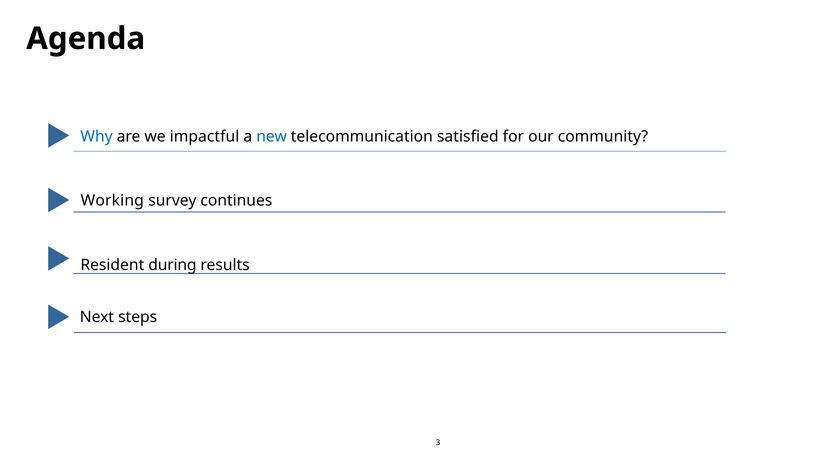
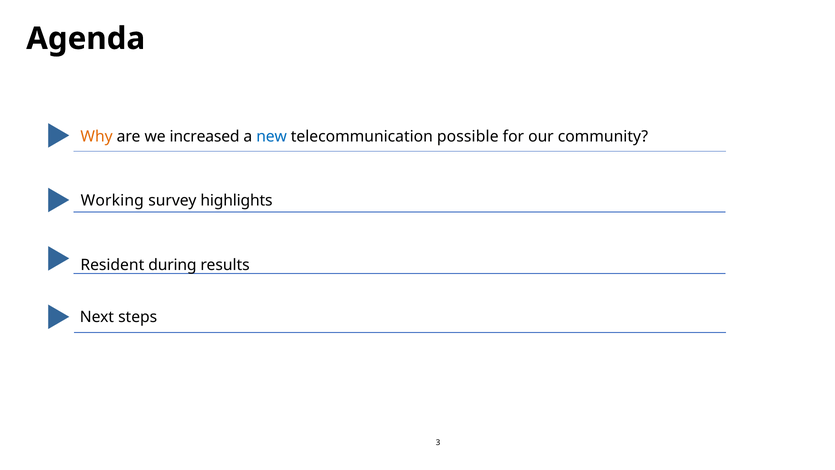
Why colour: blue -> orange (97, 136)
impactful: impactful -> increased (205, 136)
satisfied: satisfied -> possible (468, 136)
continues: continues -> highlights (236, 200)
